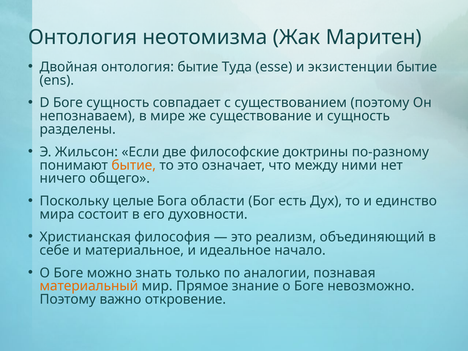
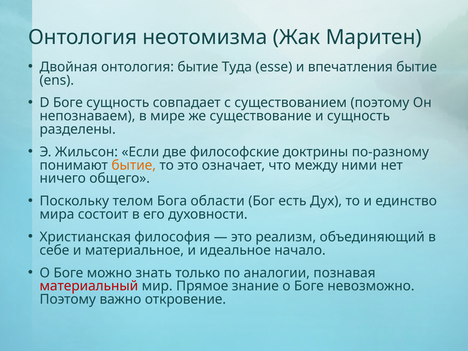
экзистенции: экзистенции -> впечатления (350, 67)
целые: целые -> телом (133, 201)
материальный colour: orange -> red (89, 286)
